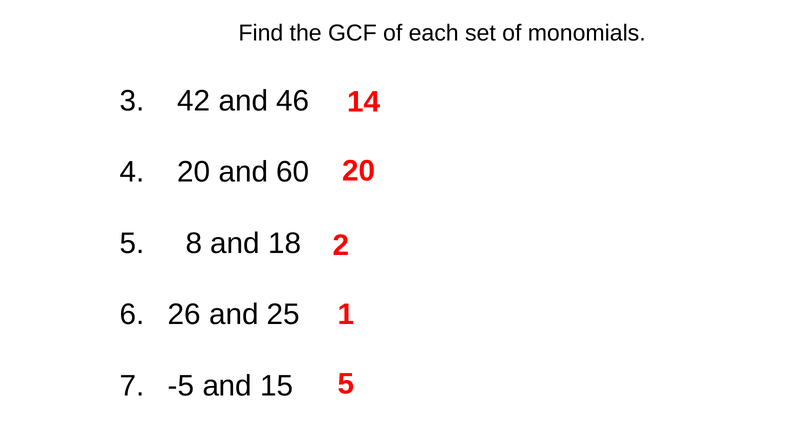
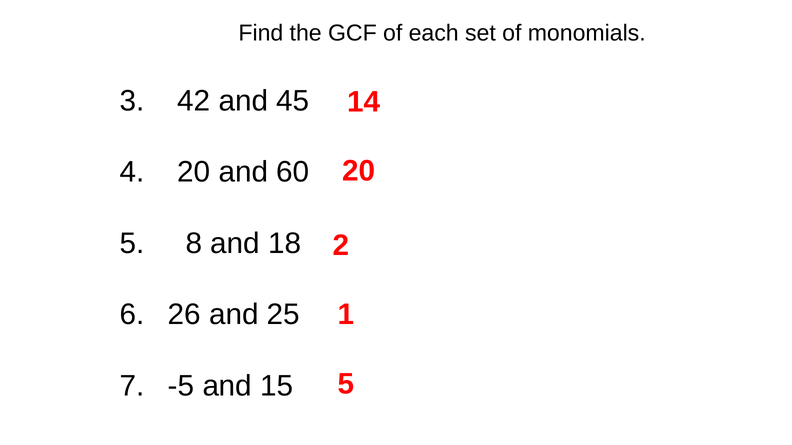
46: 46 -> 45 (293, 101)
